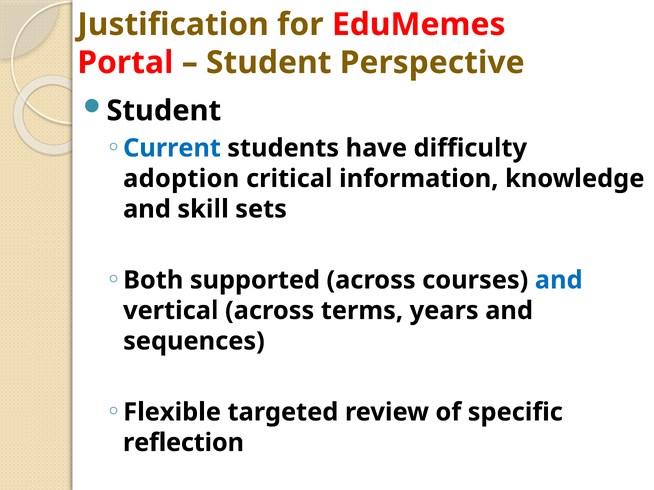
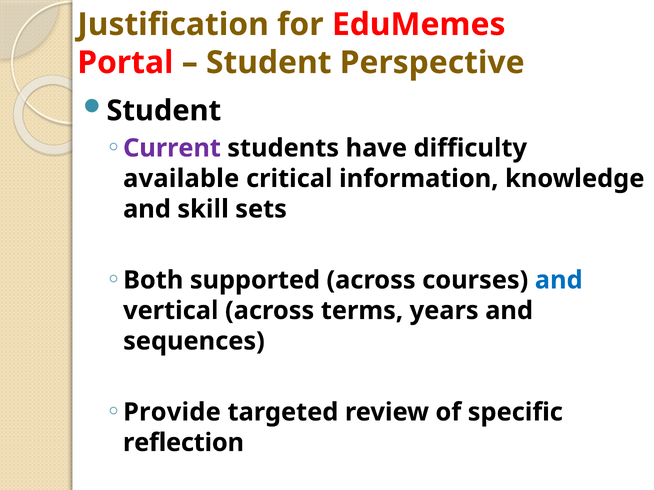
Current colour: blue -> purple (172, 148)
adoption: adoption -> available (181, 179)
Flexible: Flexible -> Provide (172, 413)
